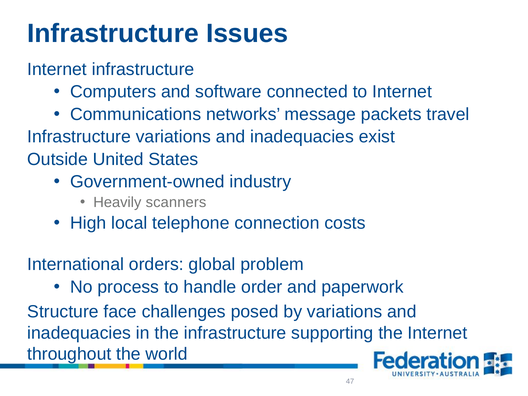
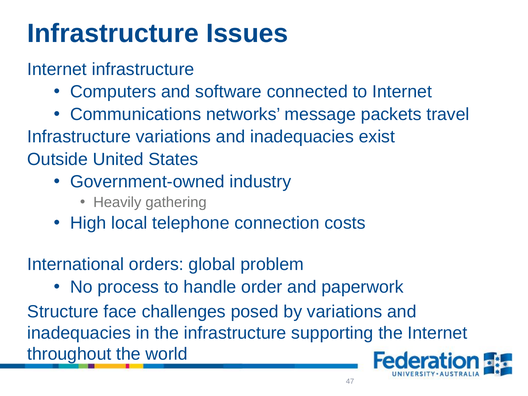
scanners: scanners -> gathering (176, 202)
